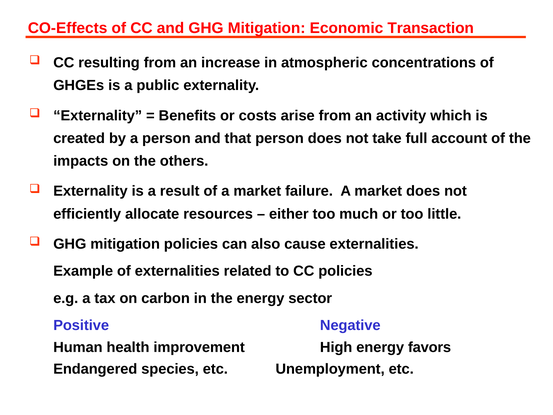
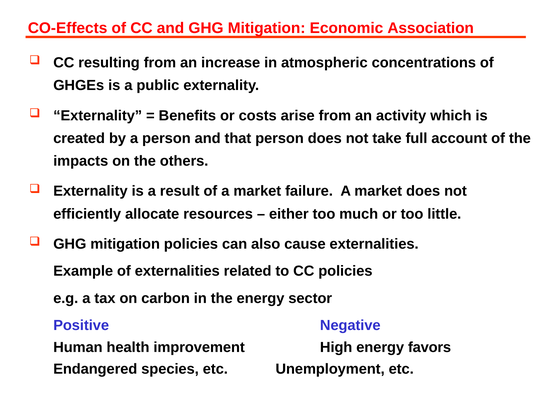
Transaction: Transaction -> Association (431, 28)
